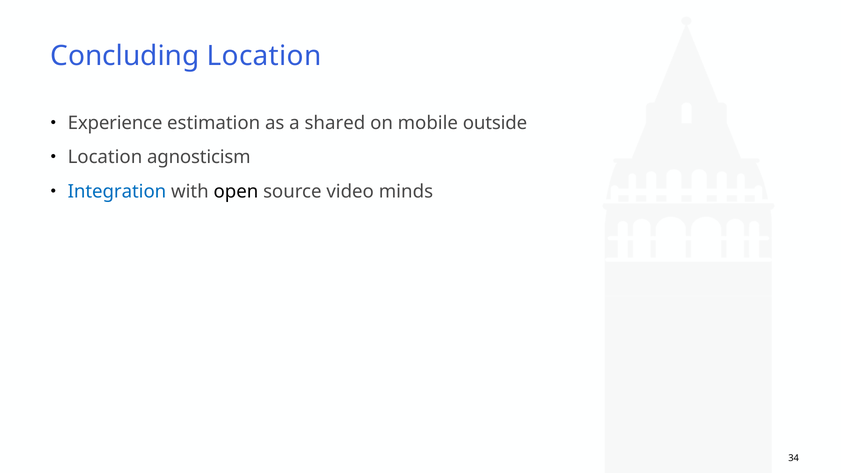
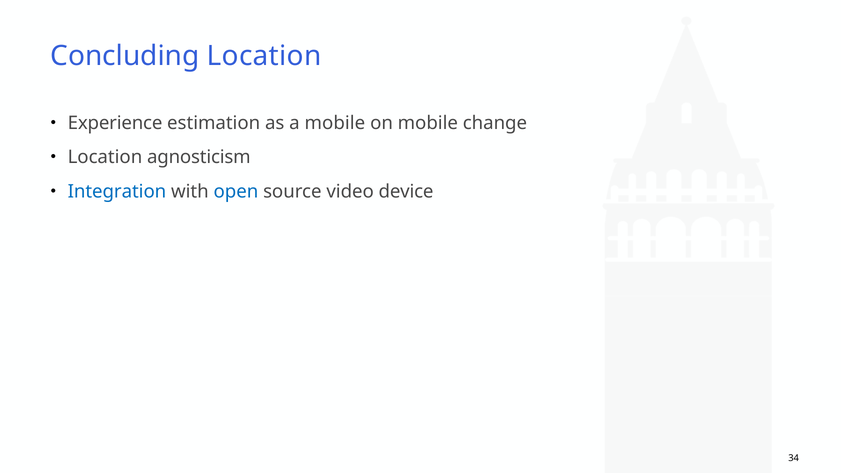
a shared: shared -> mobile (335, 123)
outside: outside -> change (495, 123)
open colour: black -> blue (236, 191)
minds: minds -> device (406, 191)
